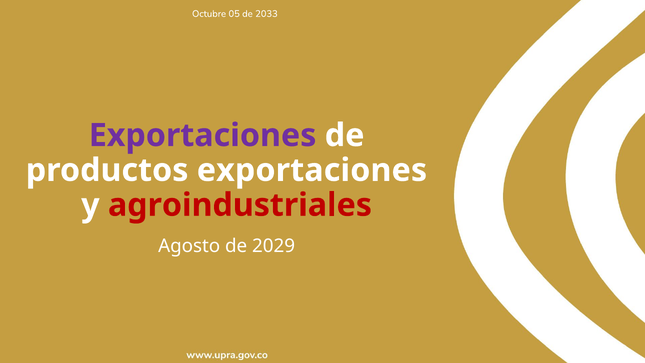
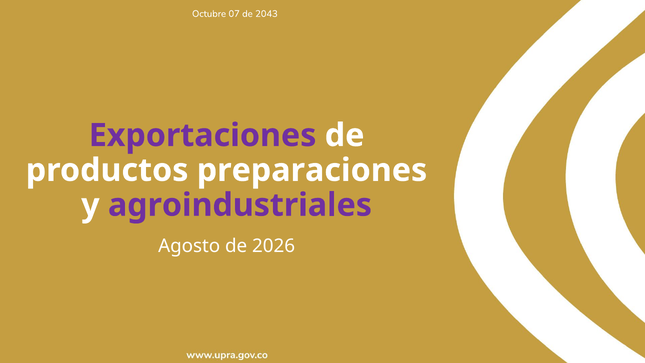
05: 05 -> 07 (234, 14)
2033: 2033 -> 2043 (266, 14)
productos exportaciones: exportaciones -> preparaciones (312, 170)
agroindustriales colour: red -> purple (240, 205)
2029: 2029 -> 2026 (274, 246)
